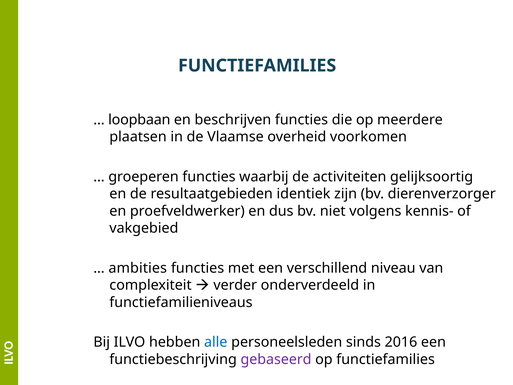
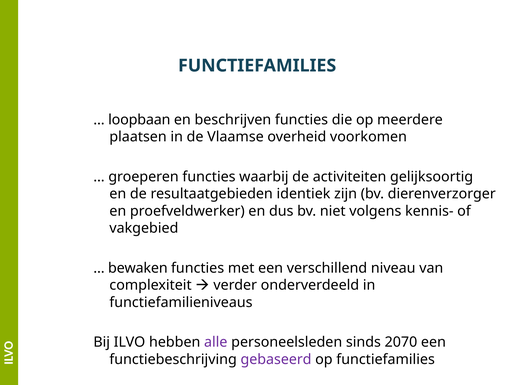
ambities: ambities -> bewaken (138, 268)
alle colour: blue -> purple (216, 342)
2016: 2016 -> 2070 (401, 342)
